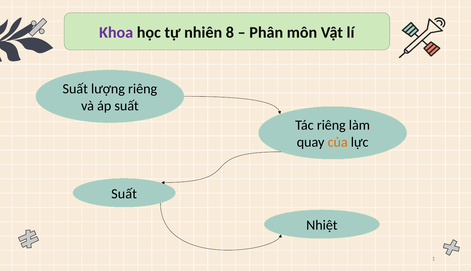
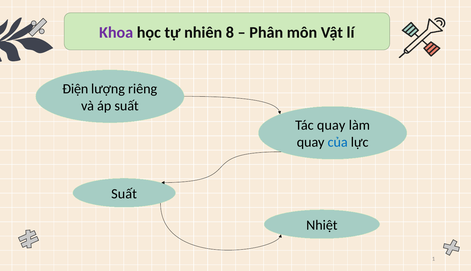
Suất: Suất -> Điện (75, 89)
Tác riêng: riêng -> quay (331, 125)
của colour: orange -> blue (338, 142)
